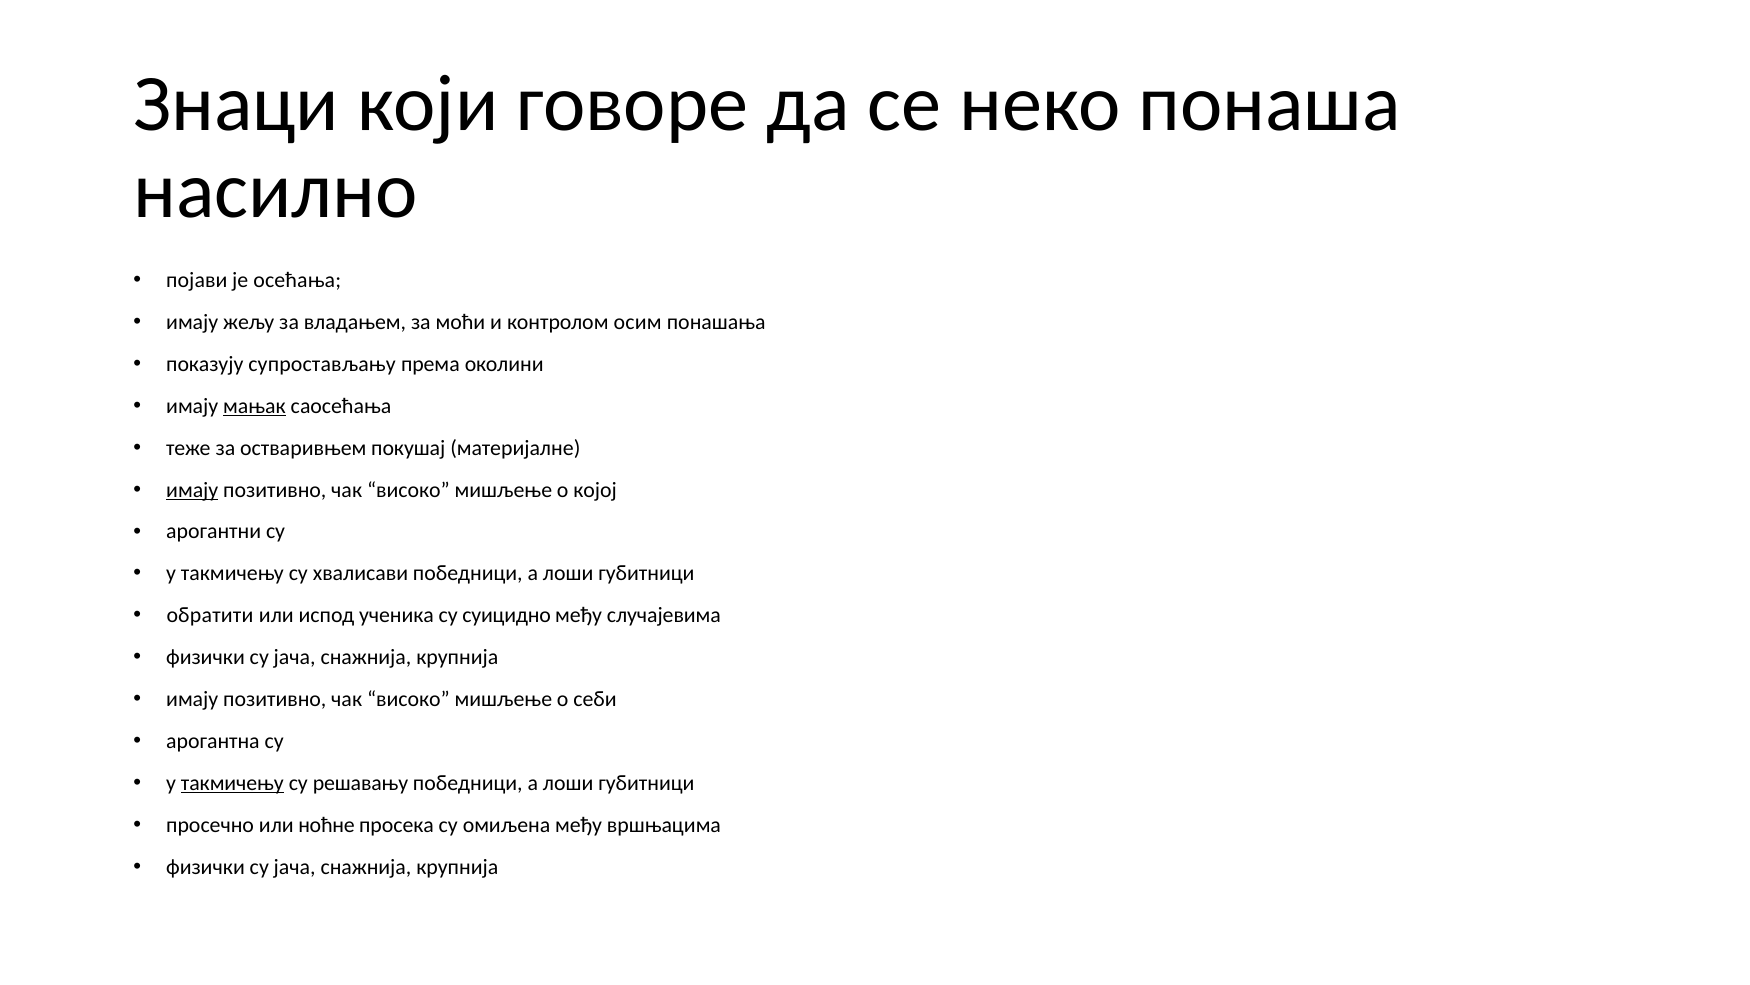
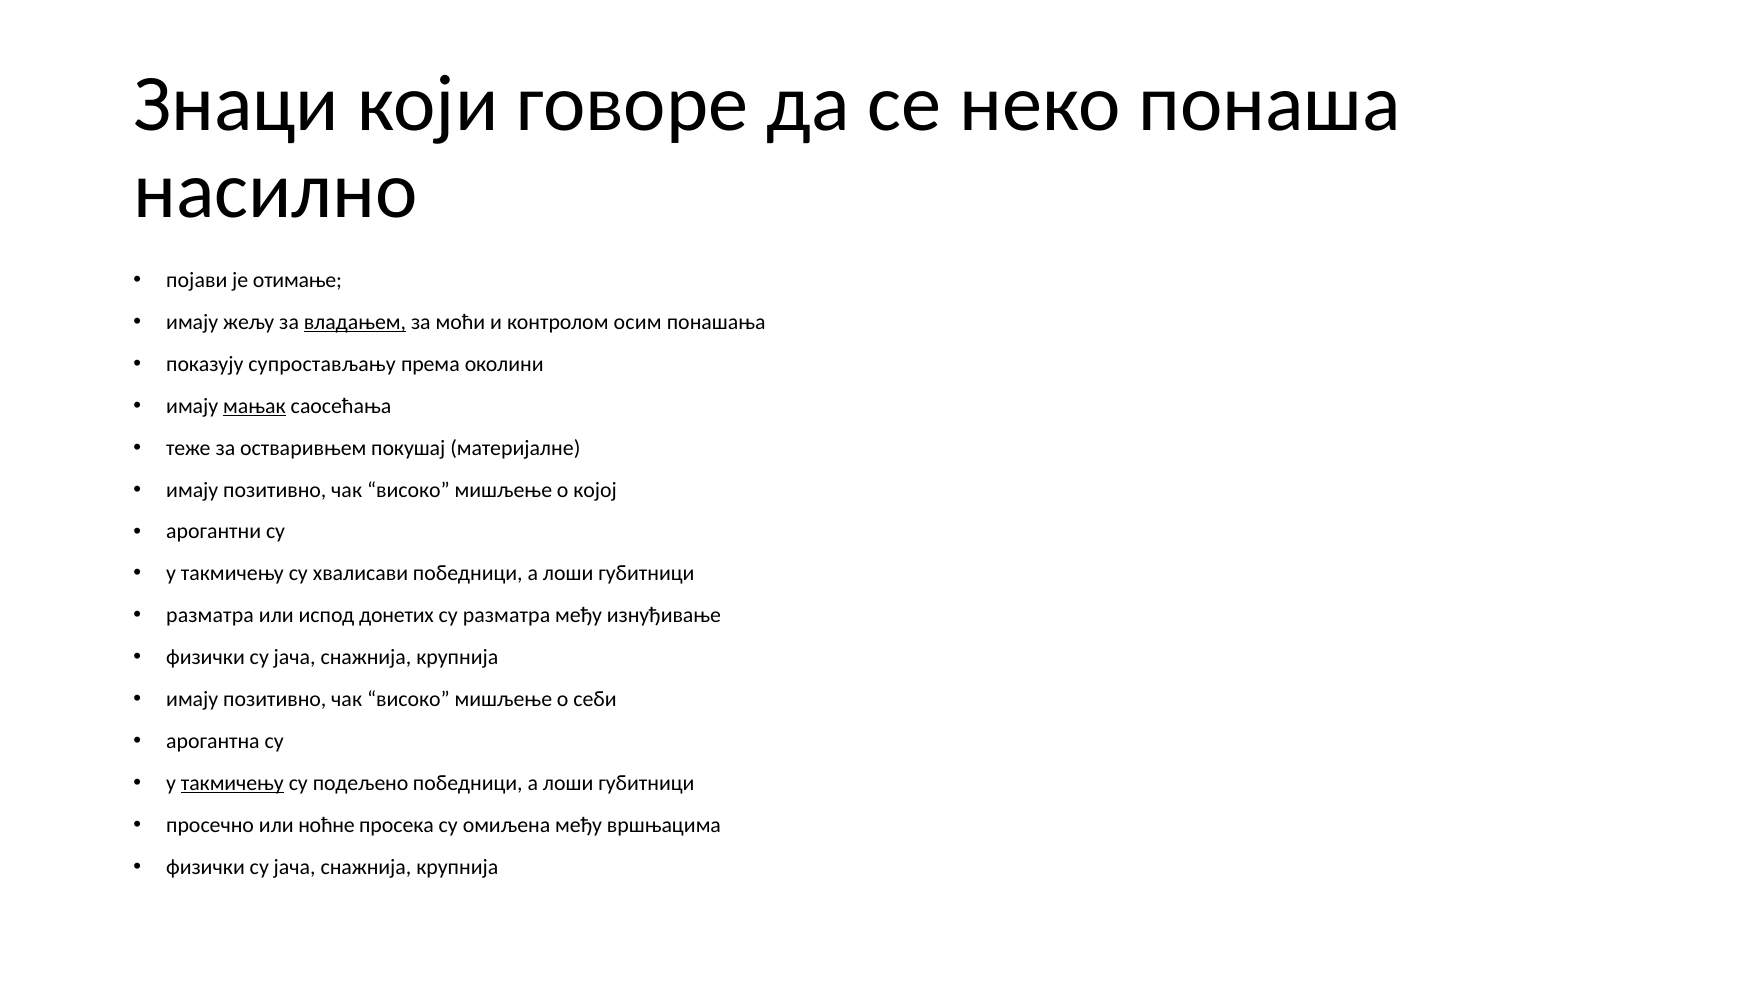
осећања: осећања -> отимање (297, 280)
владањем underline: none -> present (355, 322)
имају underline: present -> none (192, 490)
обратити: обратити -> разматра (210, 615)
ученика: ученика -> донетих (396, 615)
су суицидно: суицидно -> разматра (506, 615)
случајевима: случајевима -> изнуђивање (664, 615)
решавању: решавању -> подељено (361, 783)
